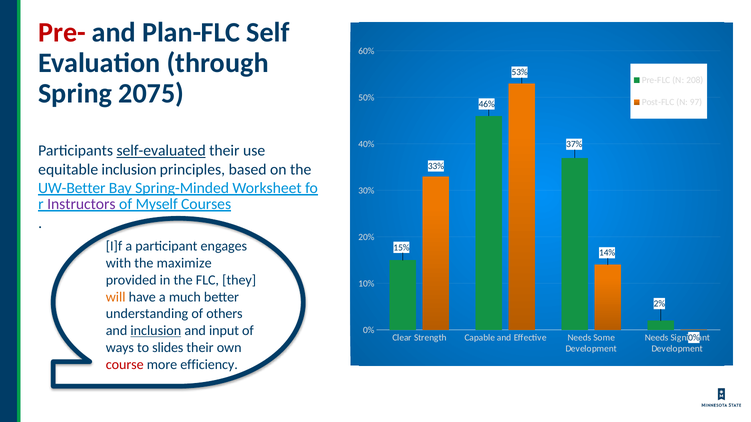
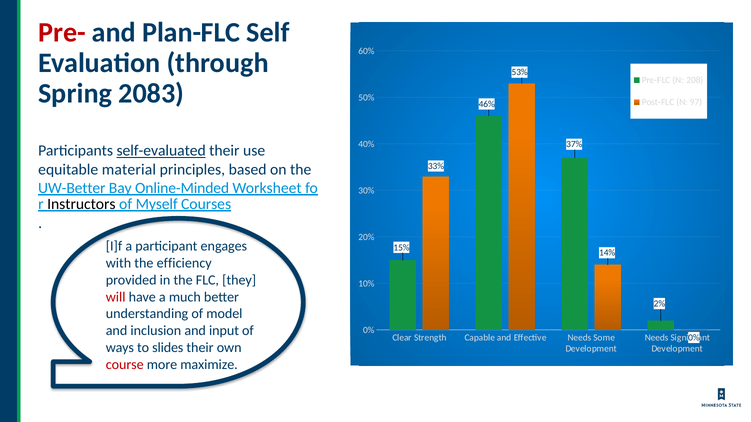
2075: 2075 -> 2083 (151, 94)
equitable inclusion: inclusion -> material (129, 170)
Spring-Minded: Spring-Minded -> Online-Minded (182, 188)
Instructors colour: purple -> black (81, 204)
maximize: maximize -> efficiency (184, 263)
will colour: orange -> red (116, 297)
others: others -> model (224, 314)
inclusion underline: present -> none (156, 331)
efficiency: efficiency -> maximize (209, 365)
